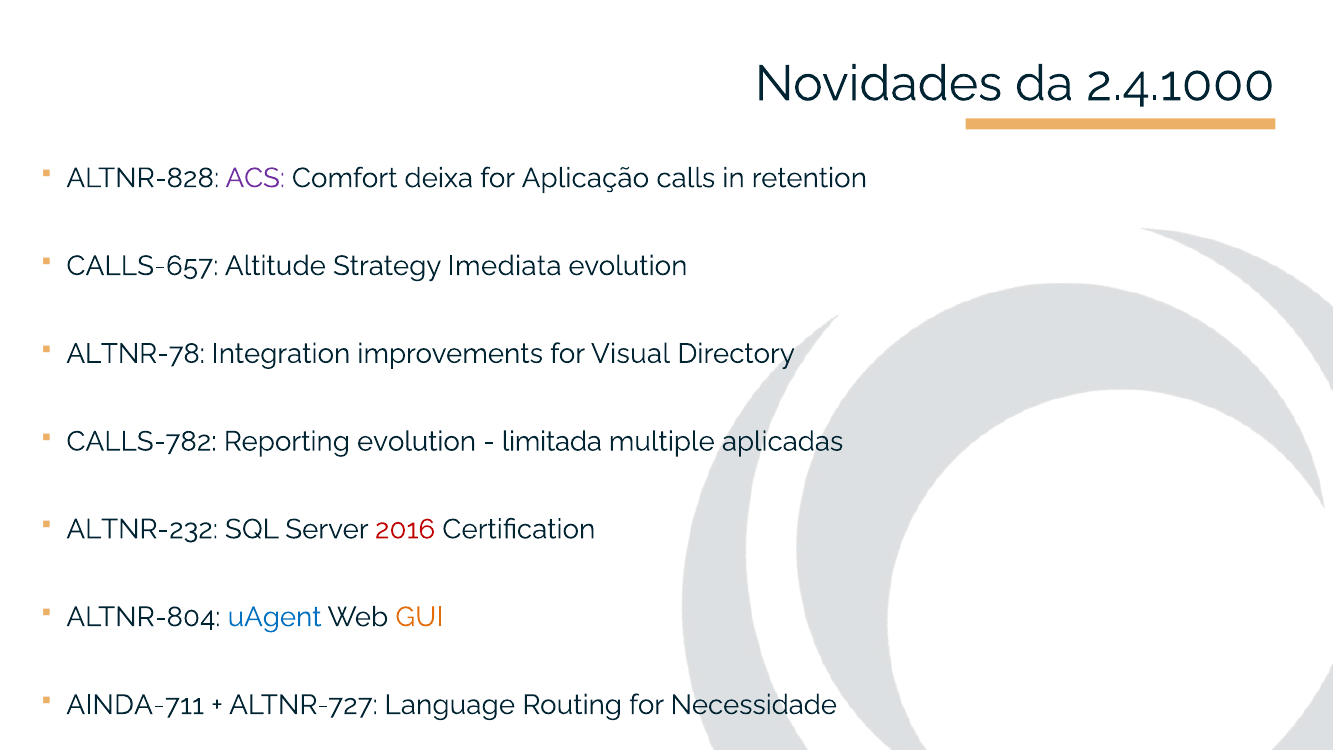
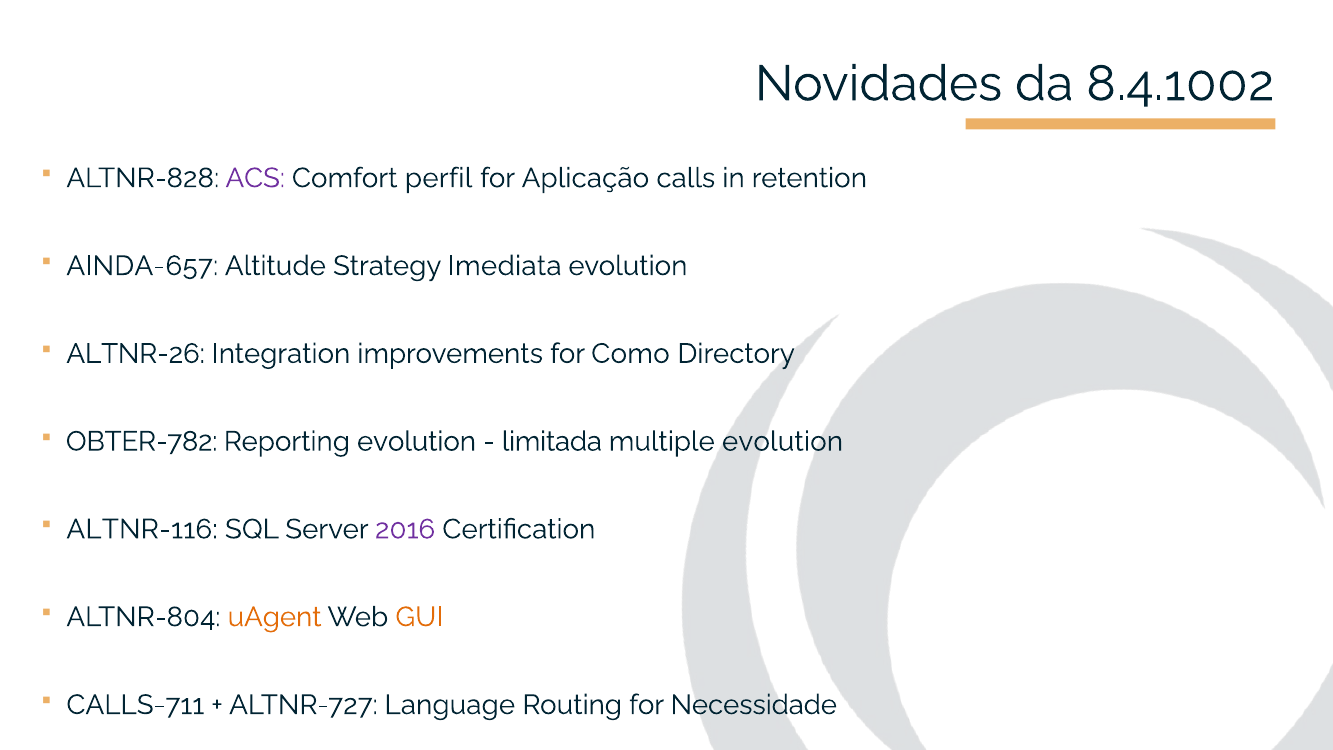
2.4.1000: 2.4.1000 -> 8.4.1002 (1180, 84)
deixa: deixa -> perfil (439, 178)
CALLS-657: CALLS-657 -> AINDA-657 (142, 266)
ALTNR-78: ALTNR-78 -> ALTNR-26 (136, 354)
Visual: Visual -> Como (630, 354)
CALLS-782: CALLS-782 -> OBTER-782 (142, 441)
multiple aplicadas: aplicadas -> evolution (782, 441)
ALTNR-232: ALTNR-232 -> ALTNR-116 (142, 529)
2016 colour: red -> purple (405, 529)
uAgent colour: blue -> orange (275, 617)
AINDA-711: AINDA-711 -> CALLS-711 (135, 705)
